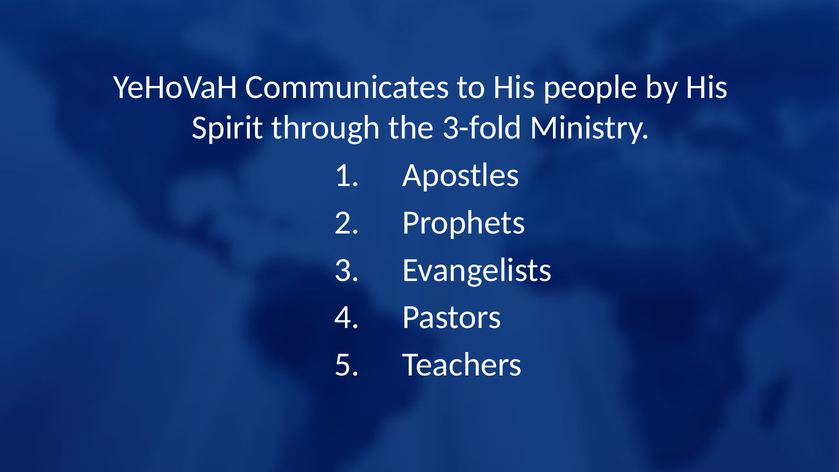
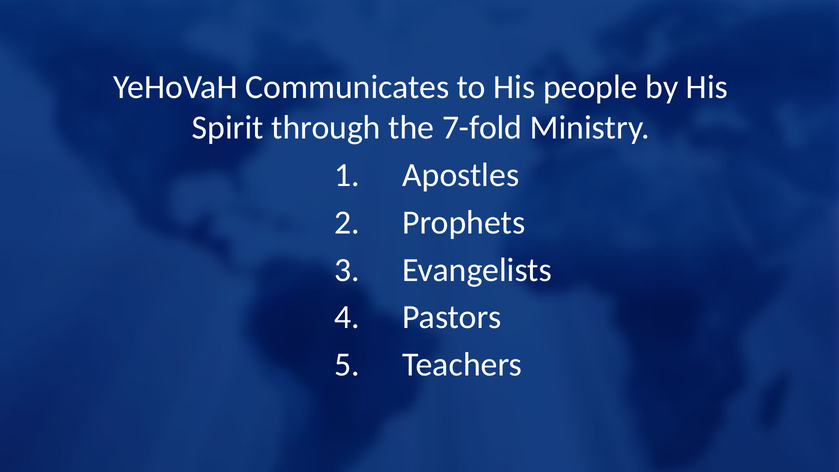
3-fold: 3-fold -> 7-fold (482, 128)
